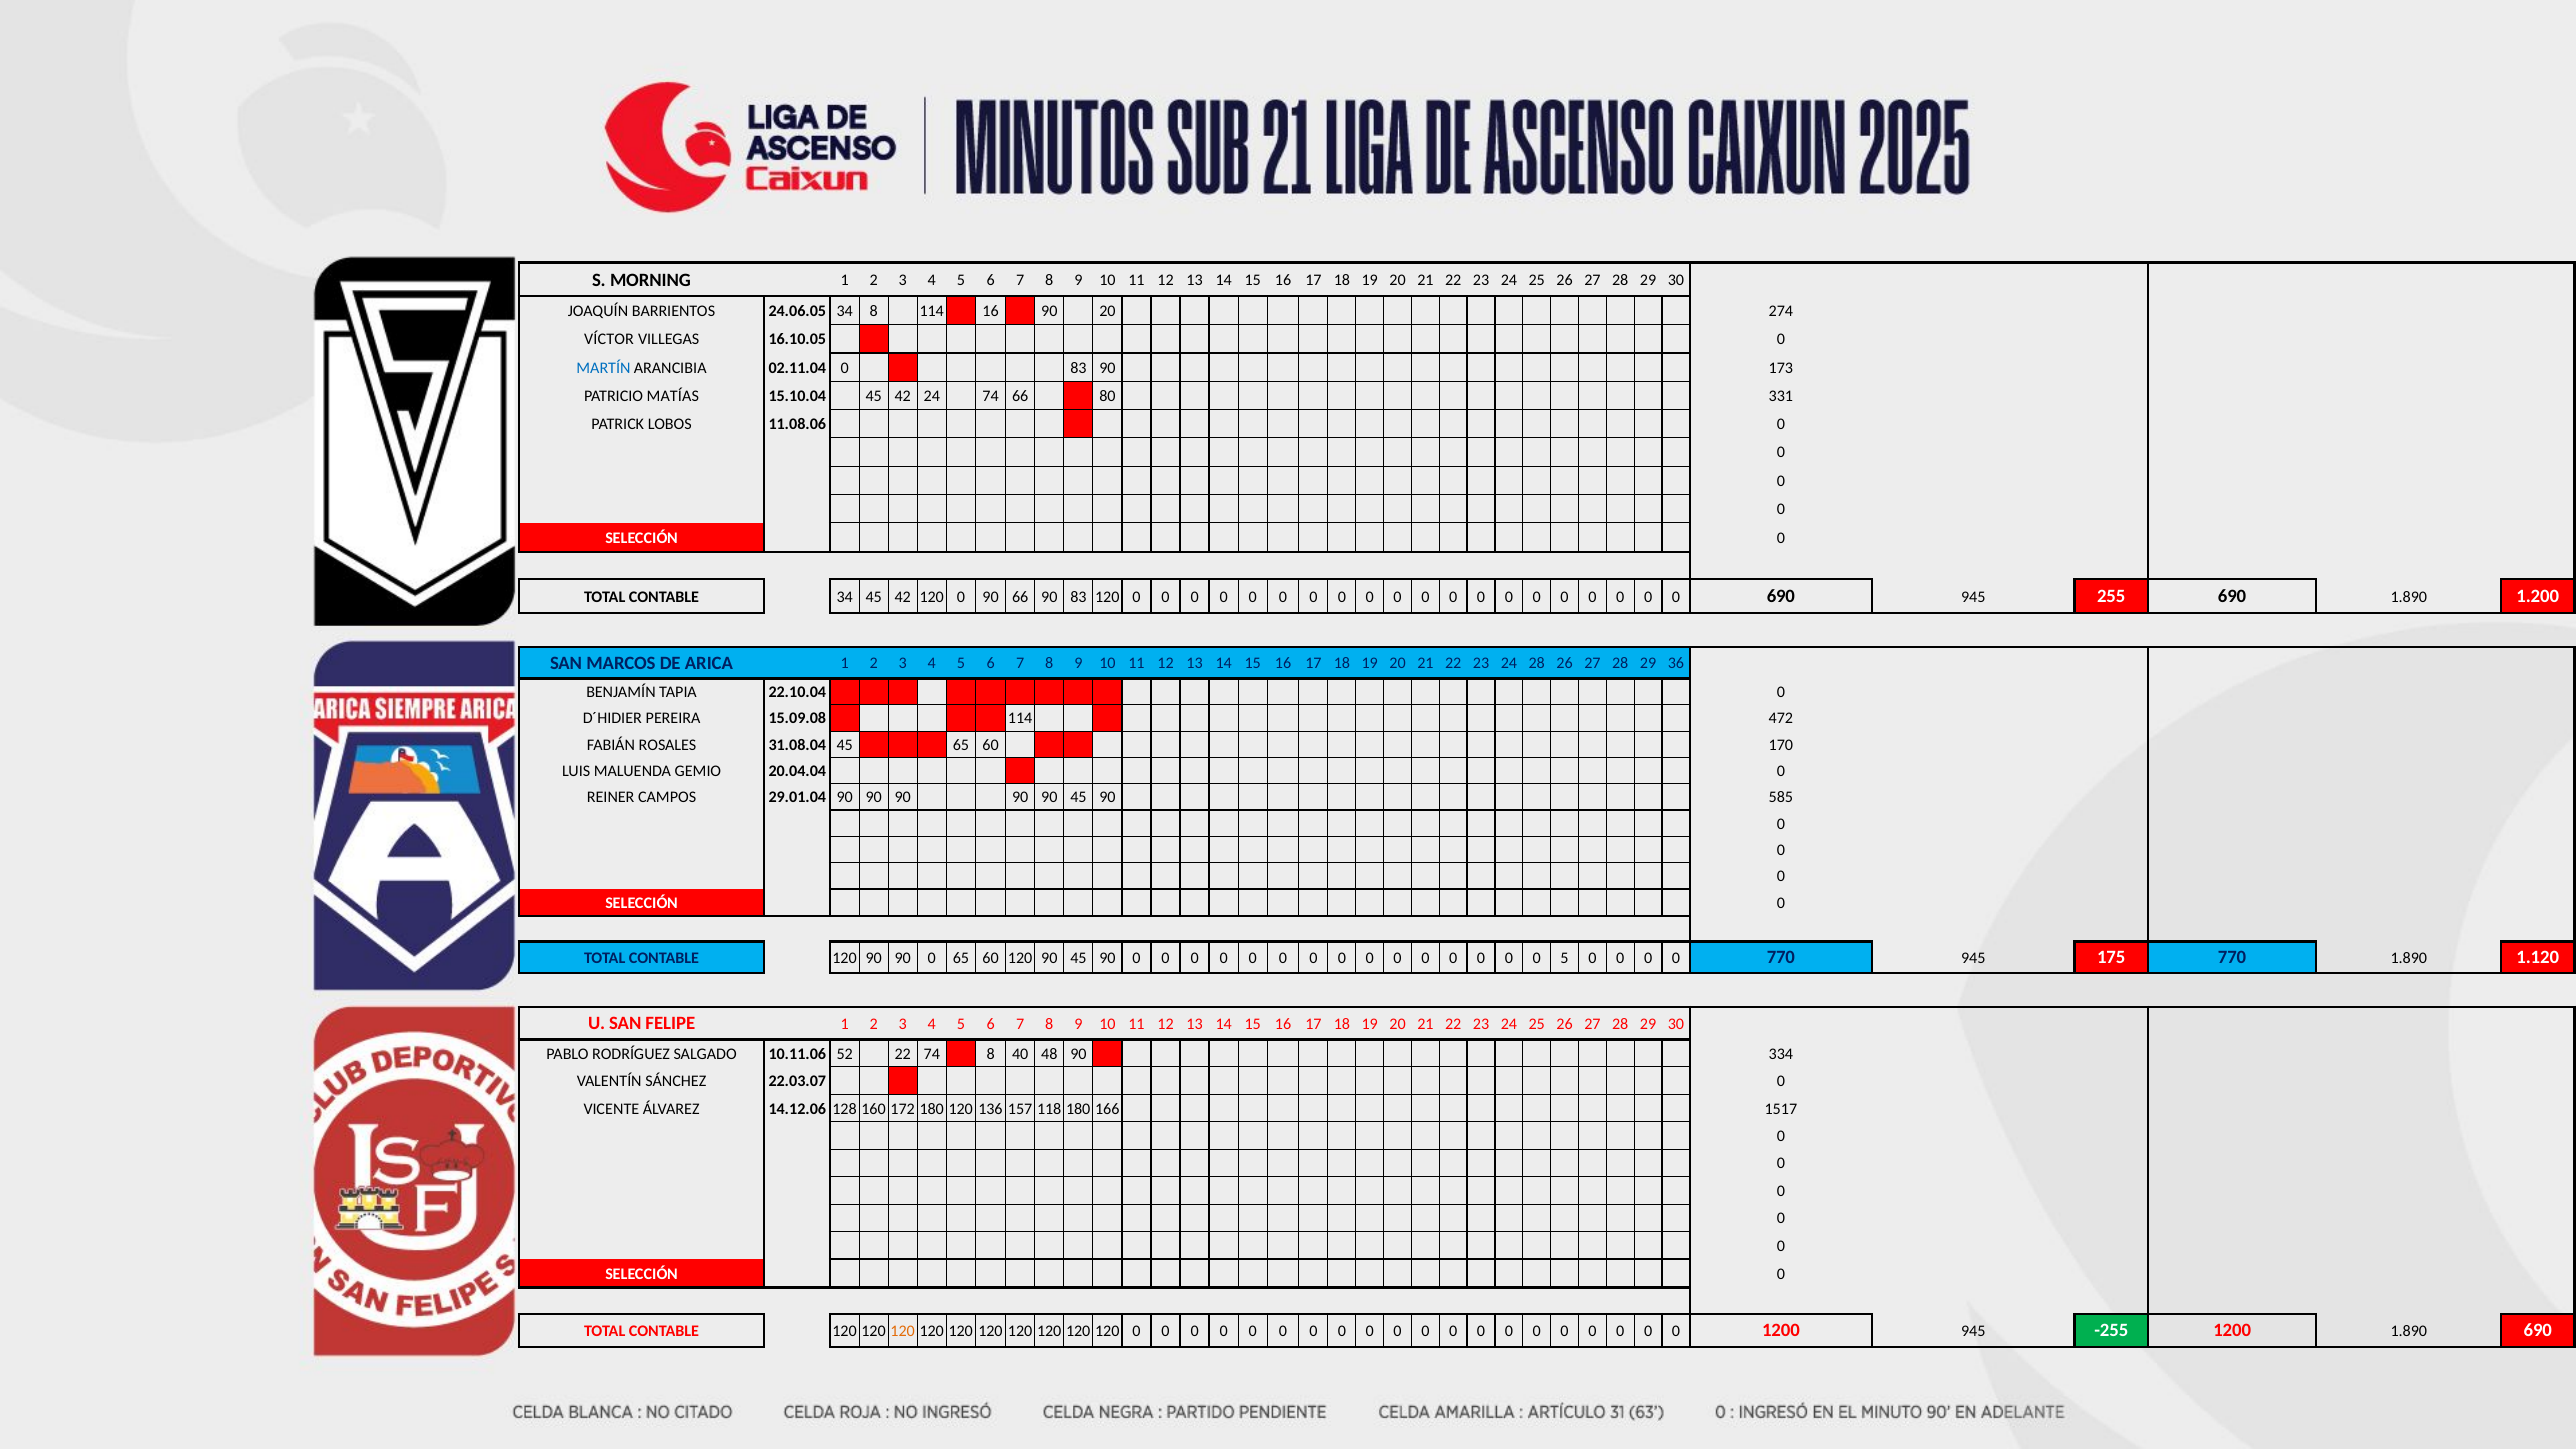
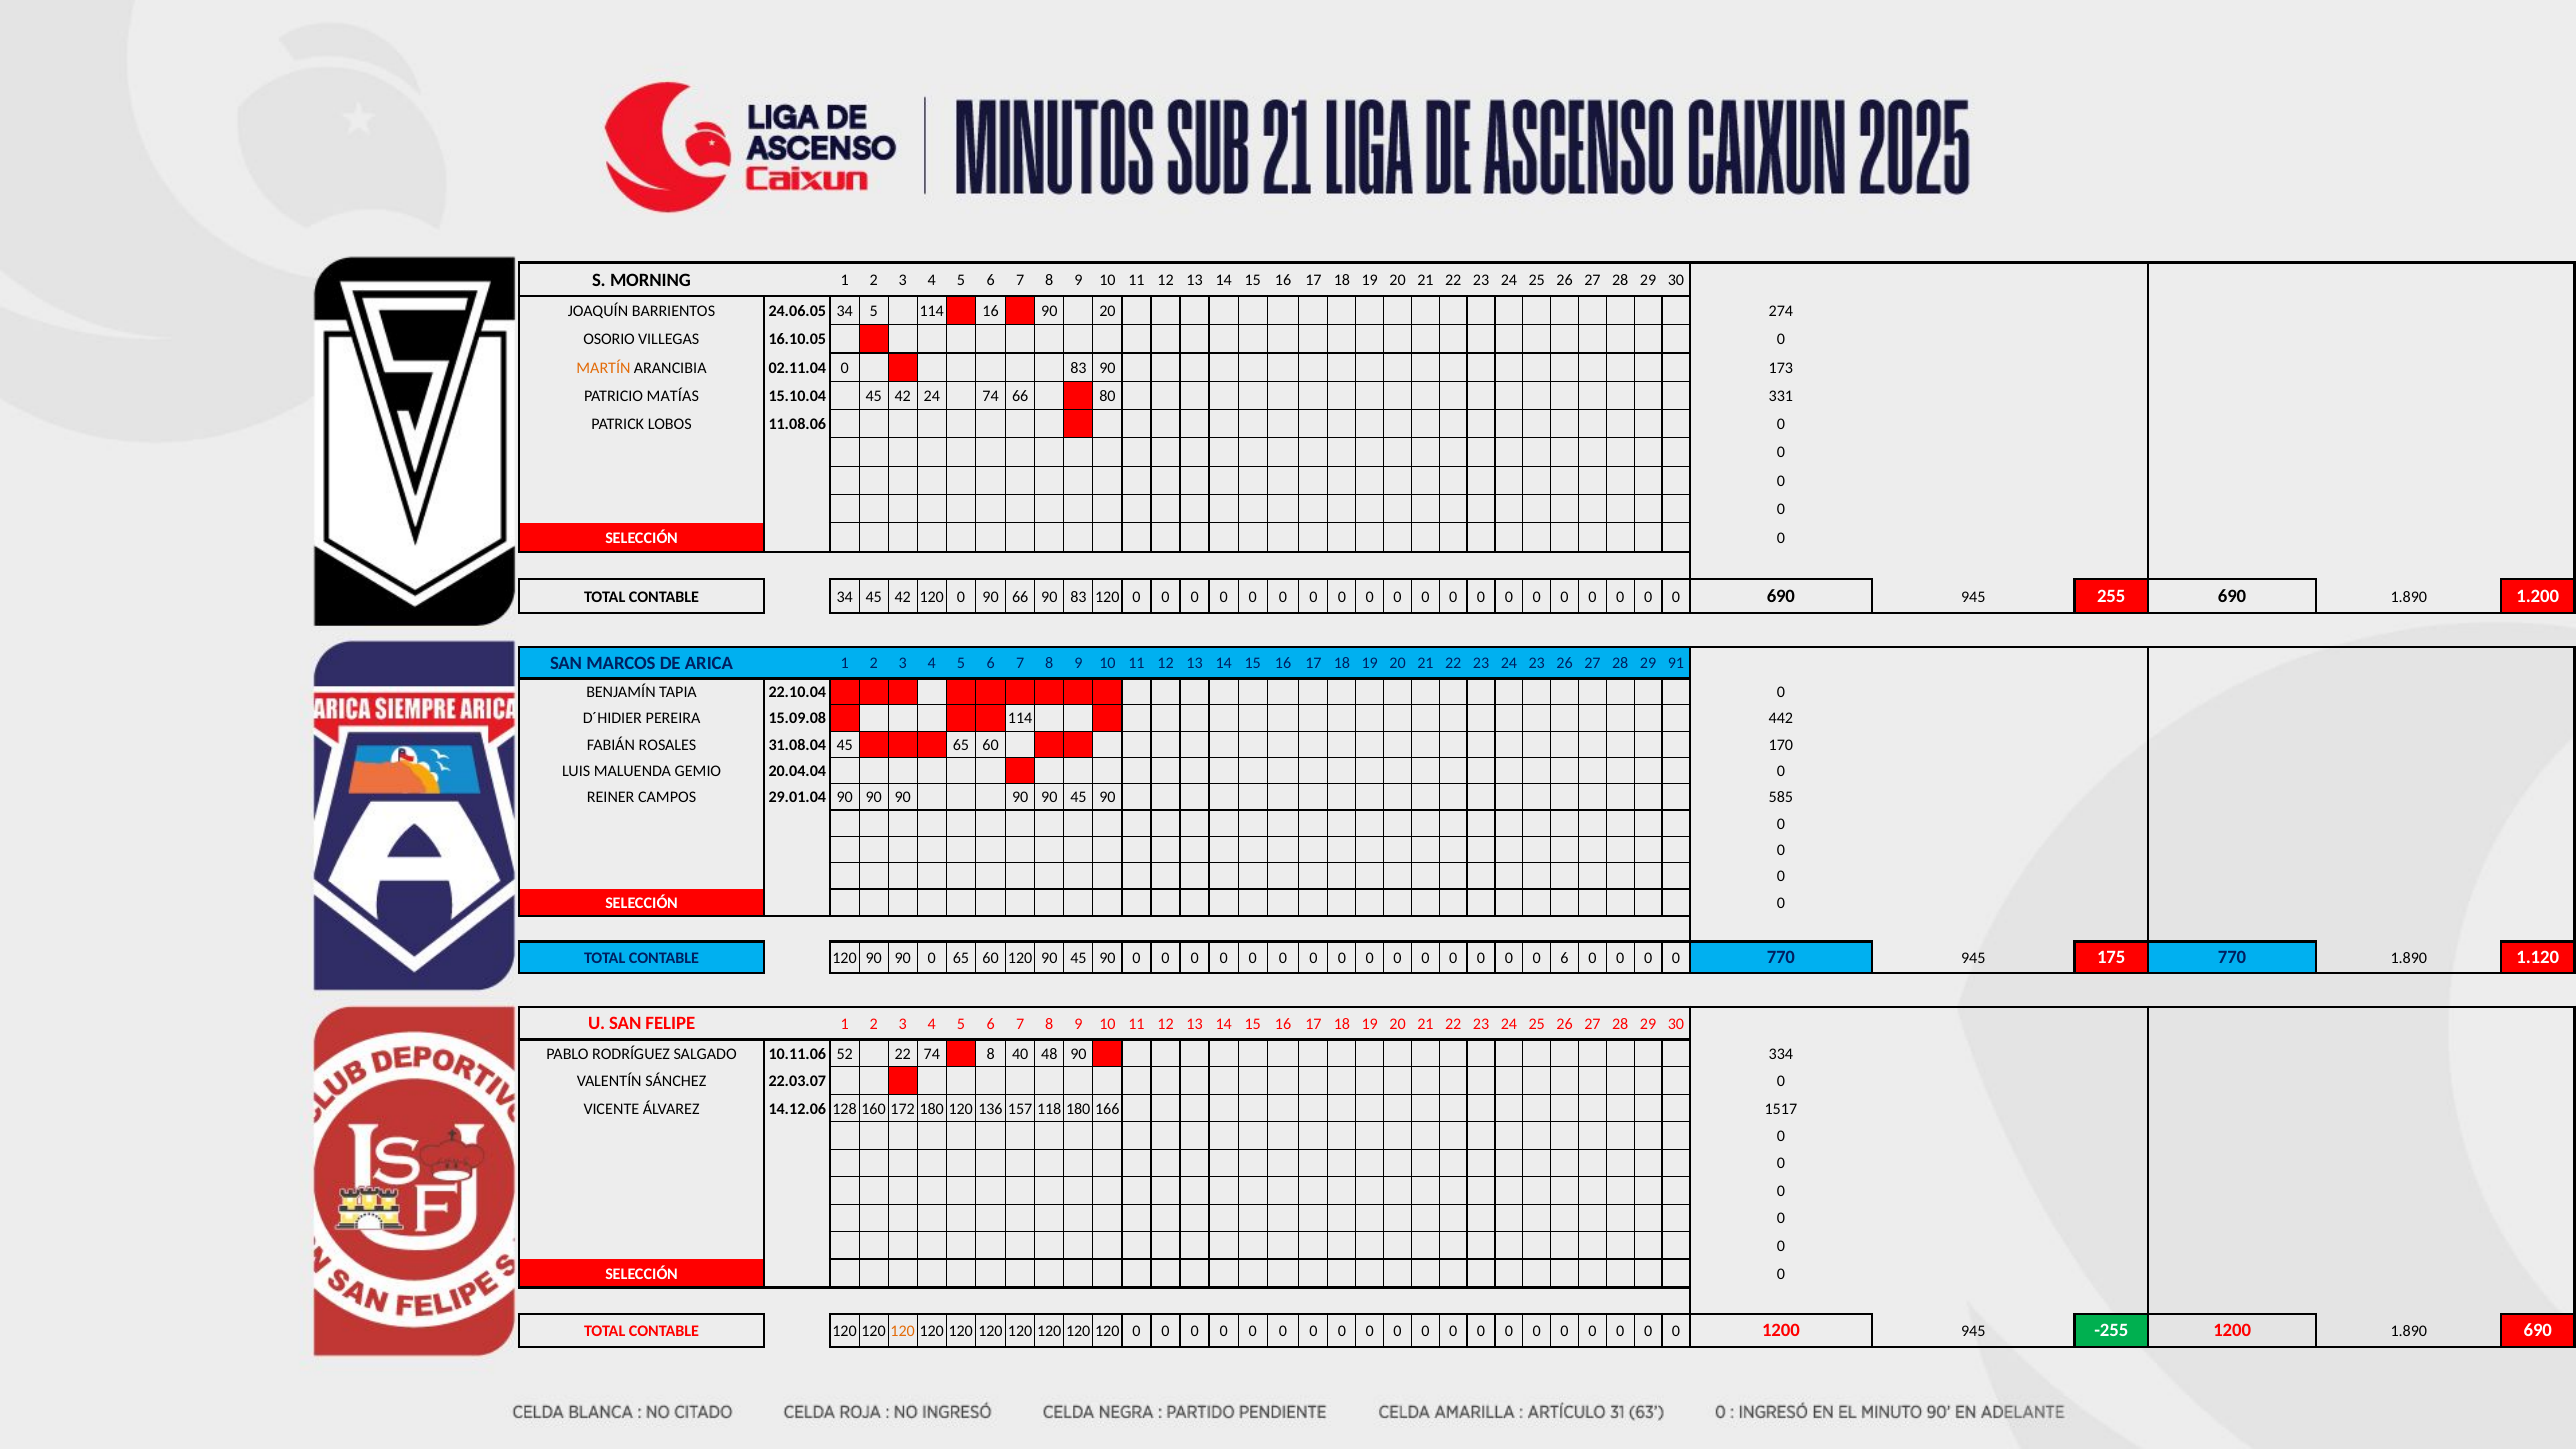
34 8: 8 -> 5 (874, 311)
VÍCTOR: VÍCTOR -> OSORIO (609, 339)
MARTÍN colour: blue -> orange (603, 368)
24 28: 28 -> 23 (1537, 663)
36: 36 -> 91 (1676, 663)
472: 472 -> 442 (1781, 719)
0 5: 5 -> 6 (1565, 958)
